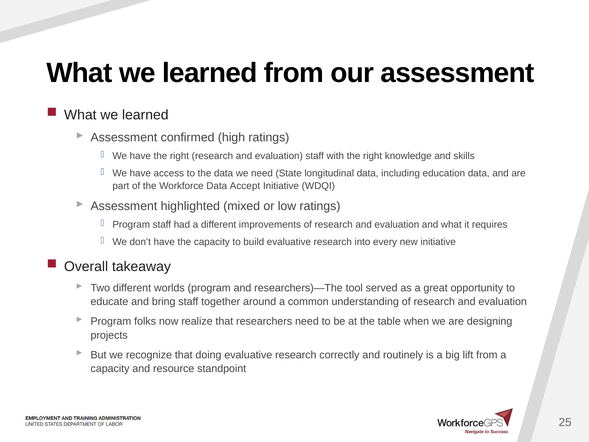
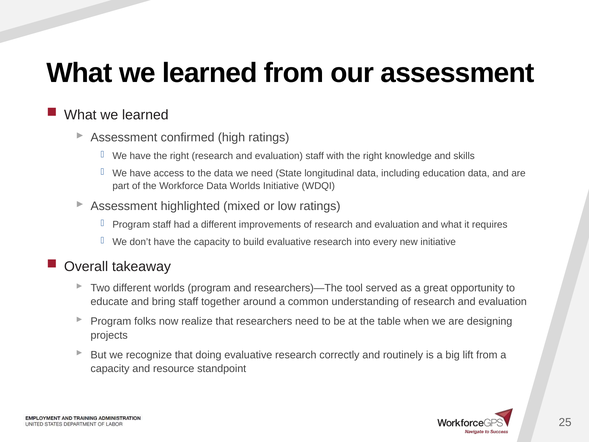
Data Accept: Accept -> Worlds (245, 186)
